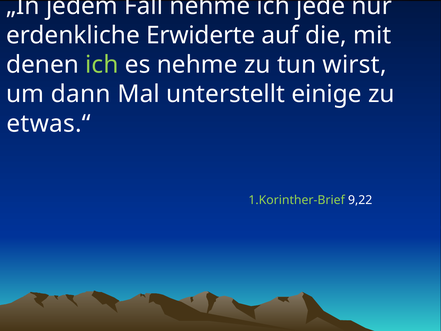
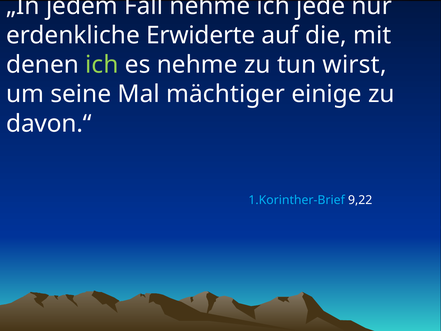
dann: dann -> seine (81, 94)
unterstellt: unterstellt -> mächtiger (225, 94)
etwas.“: etwas.“ -> davon.“ (49, 124)
1.Korinther-Brief colour: light green -> light blue (297, 200)
